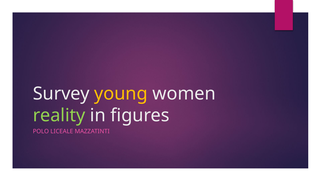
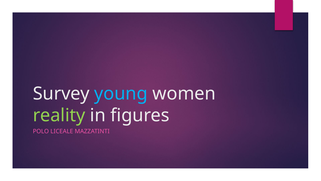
young colour: yellow -> light blue (121, 93)
